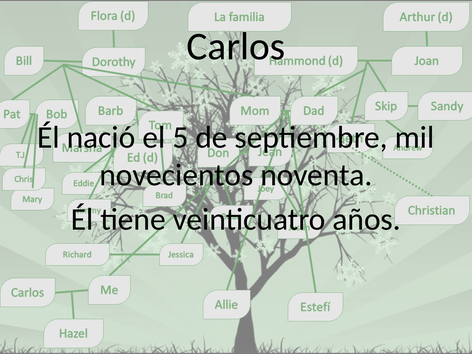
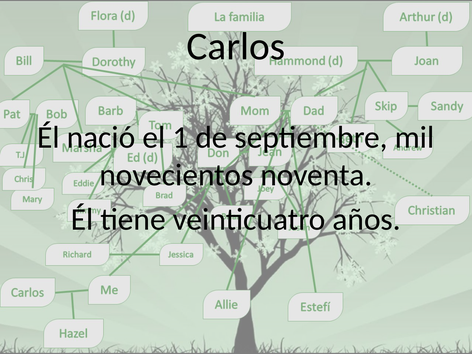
5: 5 -> 1 (180, 137)
